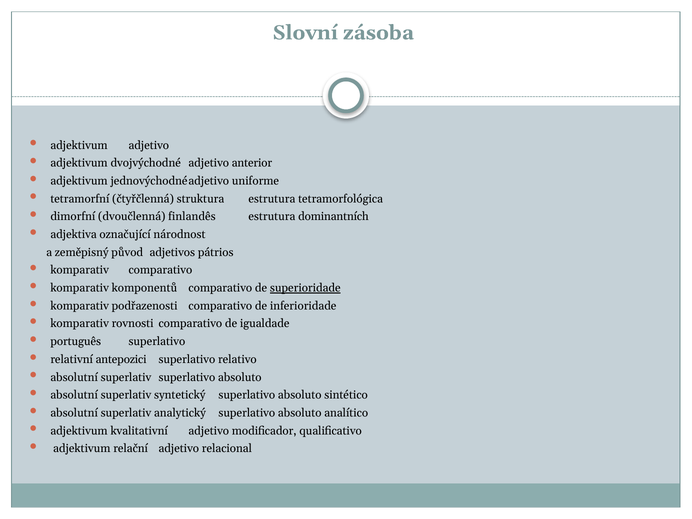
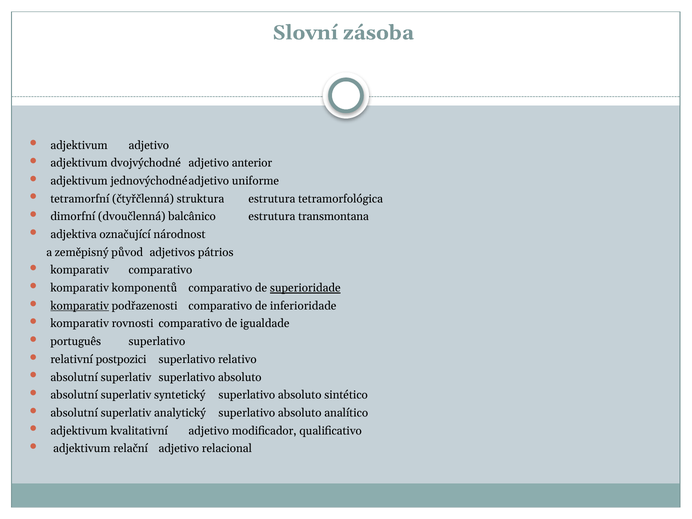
finlandês: finlandês -> balcânico (192, 217)
dominantních: dominantních -> transmontana (333, 217)
komparativ underline: none -> present (80, 306)
antepozici: antepozici -> postpozici (121, 359)
